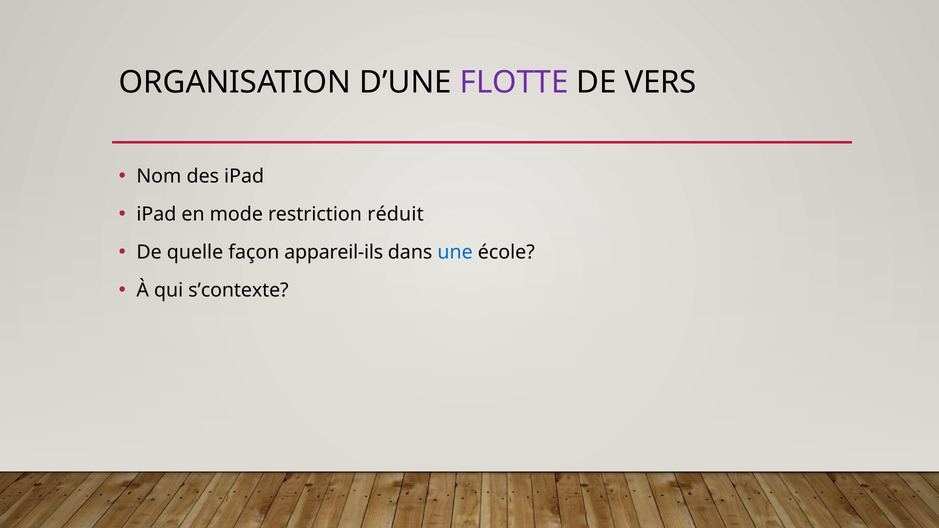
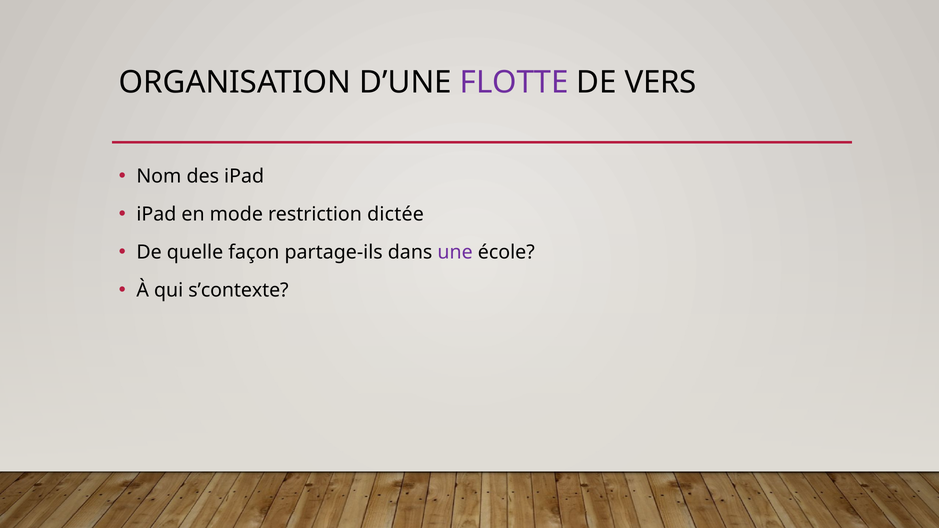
réduit: réduit -> dictée (396, 215)
appareil-ils: appareil-ils -> partage-ils (334, 252)
une colour: blue -> purple (455, 252)
